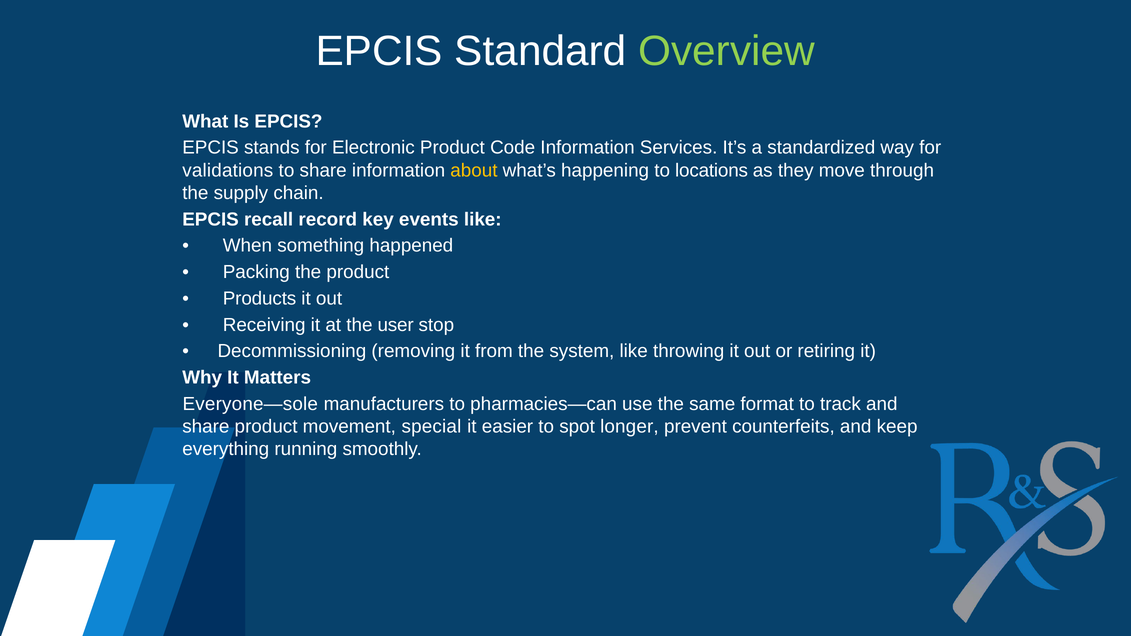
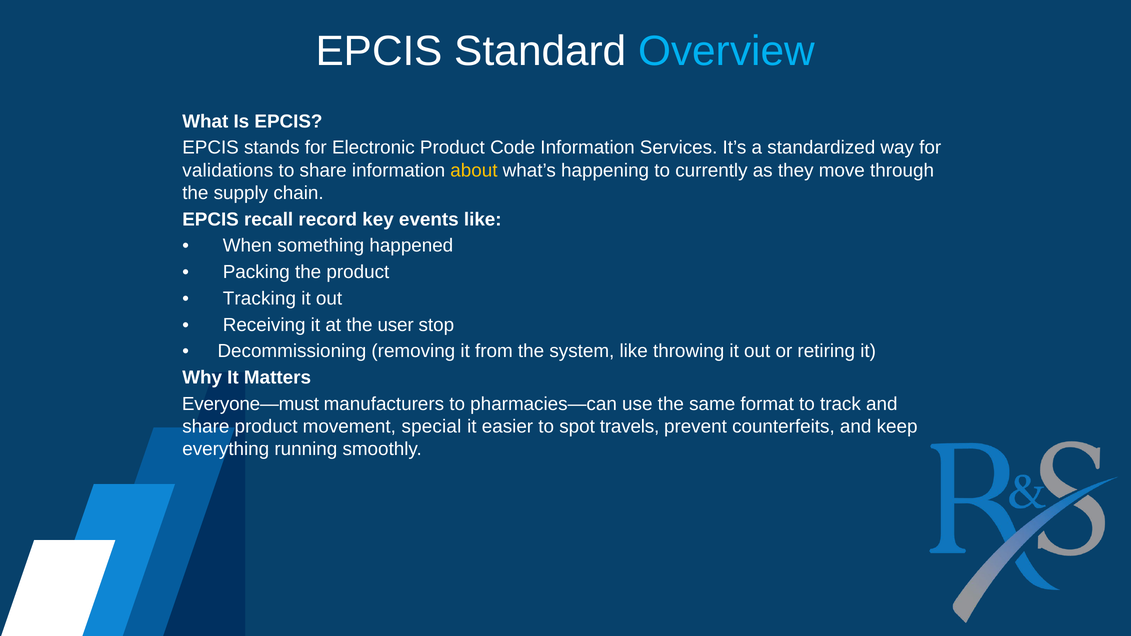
Overview colour: light green -> light blue (726, 51)
locations: locations -> currently (711, 170)
Products: Products -> Tracking (259, 299)
Everyone—sole: Everyone—sole -> Everyone—must (250, 404)
longer: longer -> travels (630, 427)
